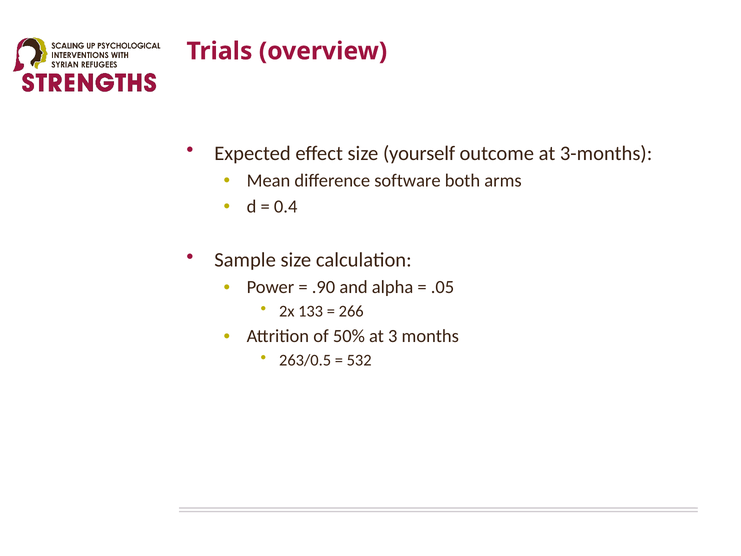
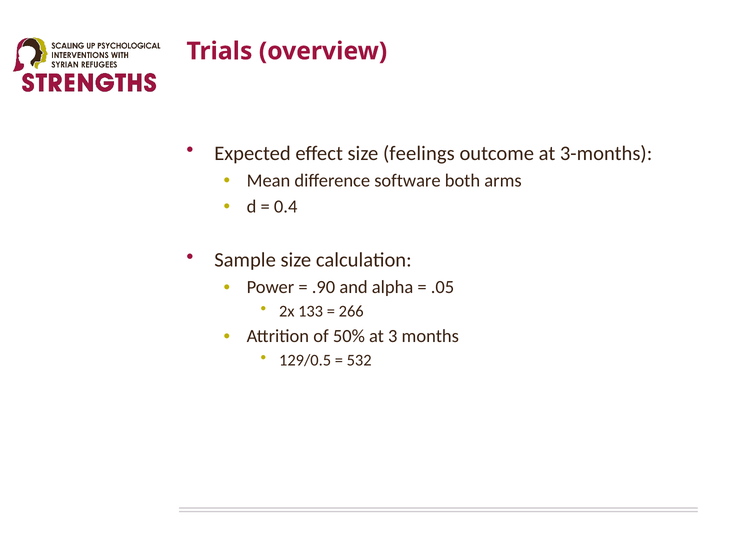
yourself: yourself -> feelings (419, 153)
263/0.5: 263/0.5 -> 129/0.5 (305, 360)
